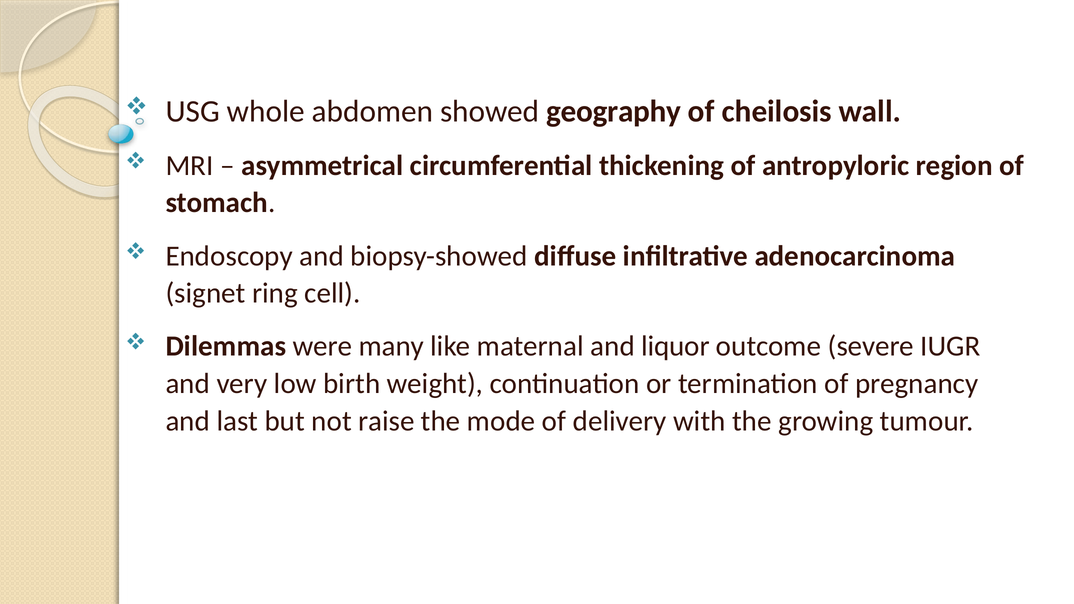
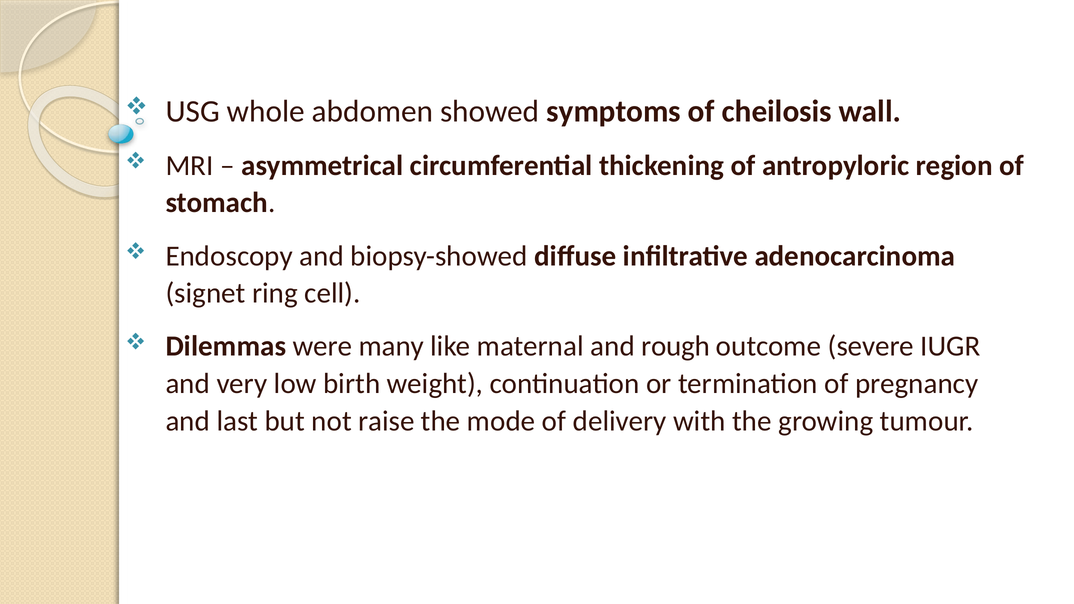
geography: geography -> symptoms (614, 111)
liquor: liquor -> rough (676, 346)
